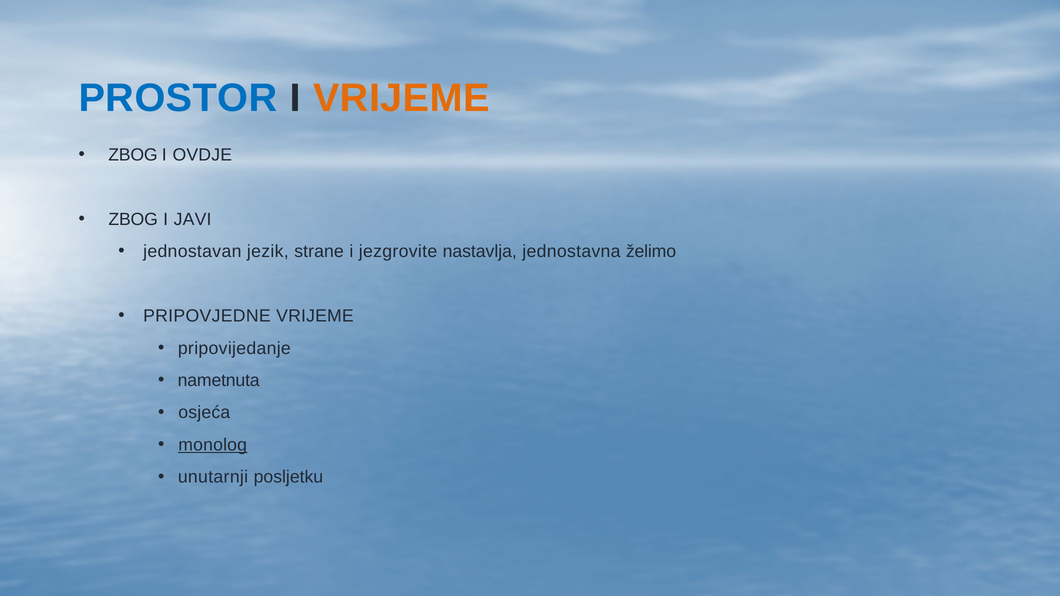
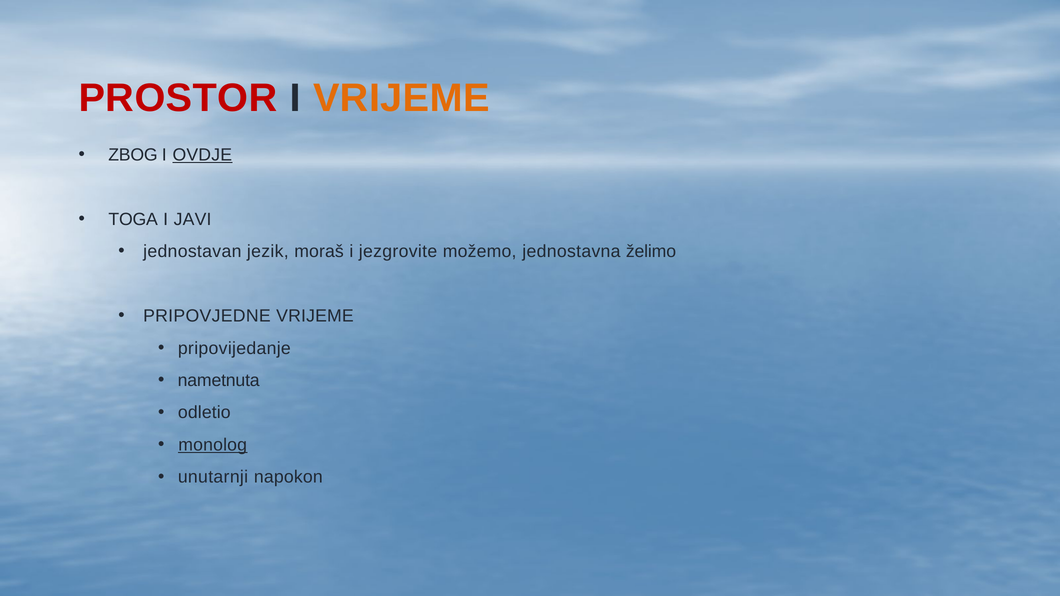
PROSTOR colour: blue -> red (178, 98)
OVDJE underline: none -> present (202, 155)
ZBOG: ZBOG -> TOGA (133, 219)
strane: strane -> moraš (319, 252)
nastavlja: nastavlja -> možemo (480, 252)
osjeća: osjeća -> odletio (204, 413)
posljetku: posljetku -> napokon (288, 477)
